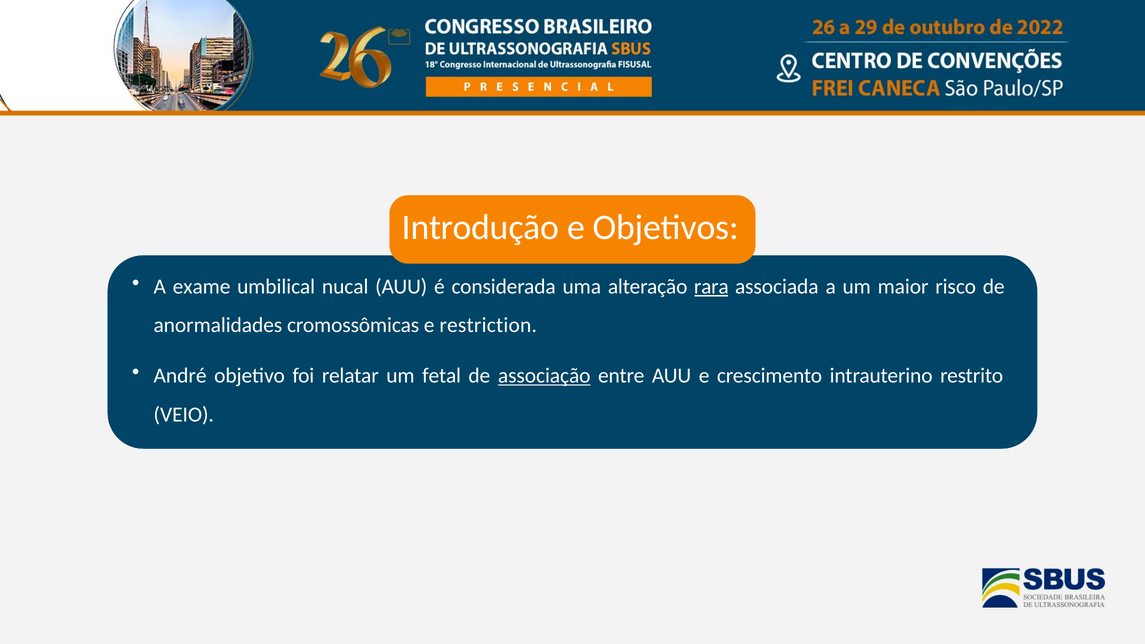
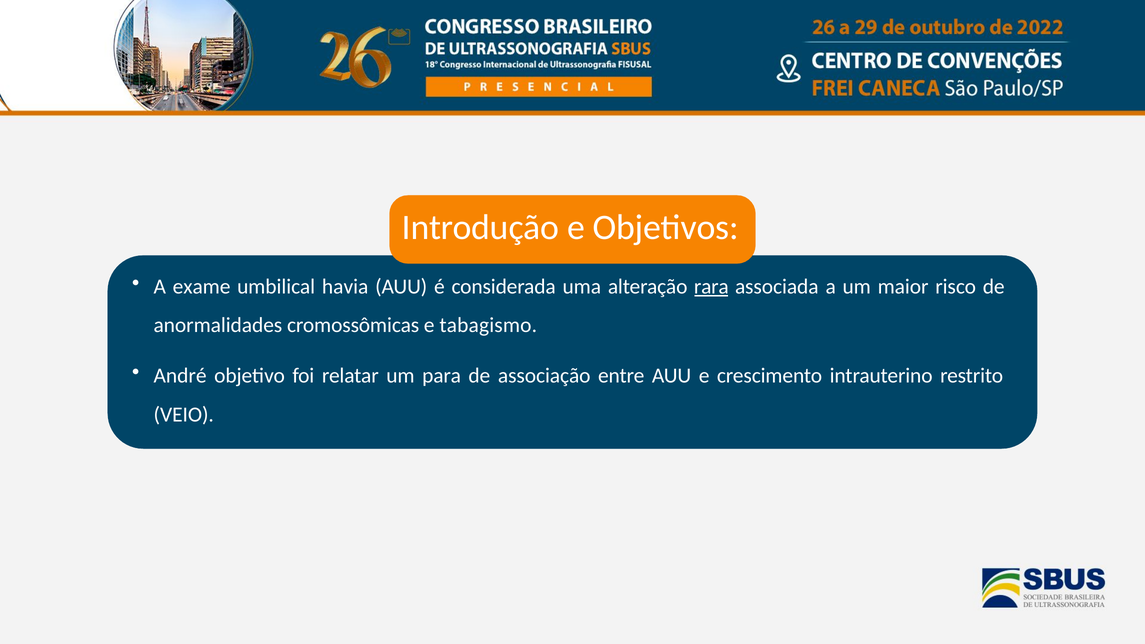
nucal: nucal -> havia (345, 287)
restriction: restriction -> tabagismo (488, 325)
fetal: fetal -> para (442, 376)
associação underline: present -> none (544, 376)
